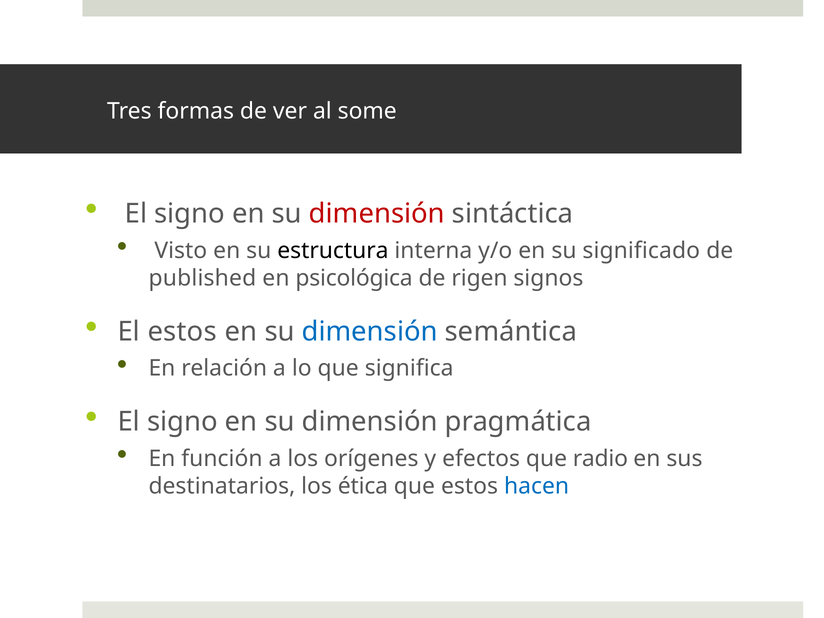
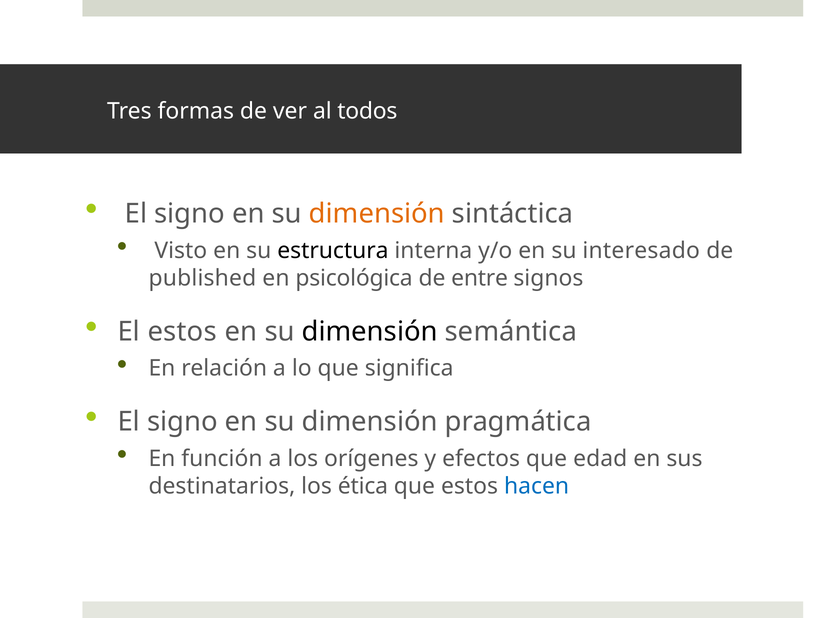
some: some -> todos (367, 111)
dimensión colour: red -> orange (377, 214)
significado: significado -> interesado (641, 251)
rigen: rigen -> entre (480, 278)
dimensión colour: blue -> black (370, 332)
radio: radio -> edad (600, 459)
